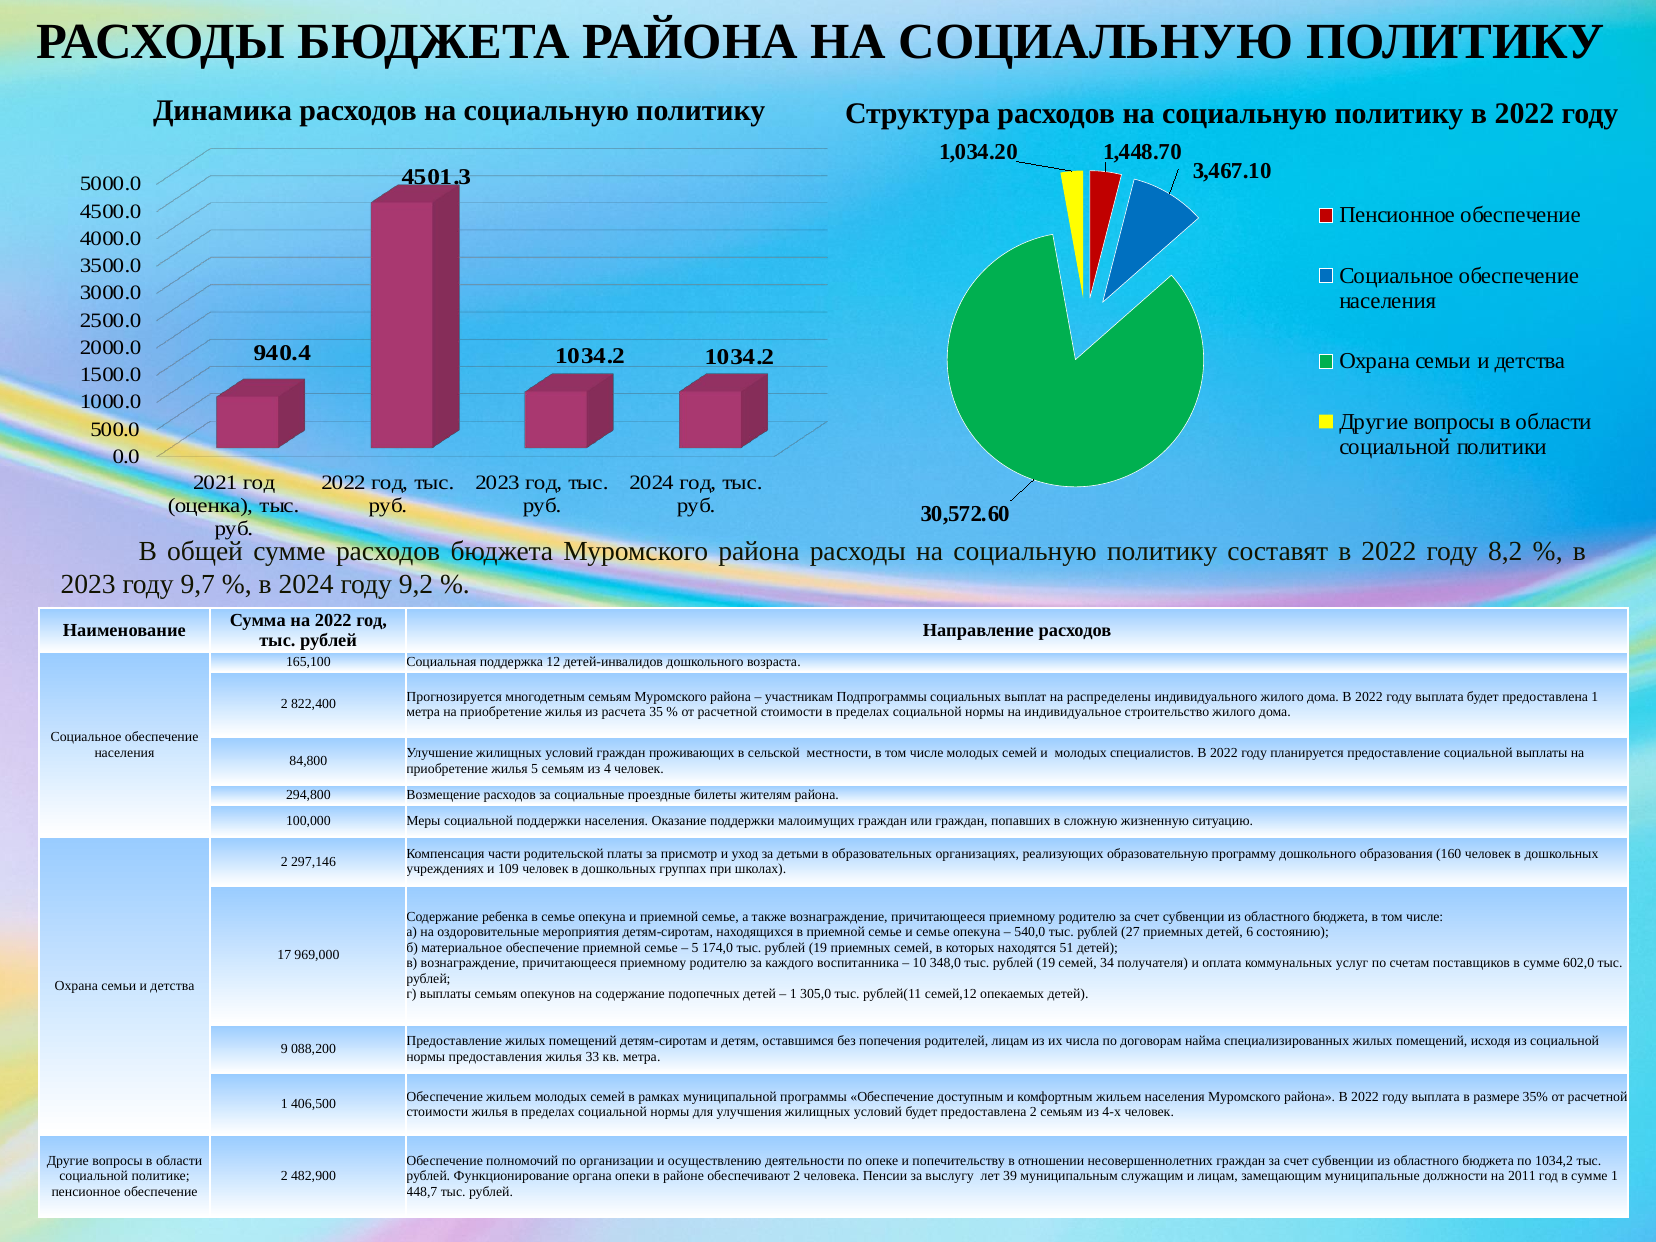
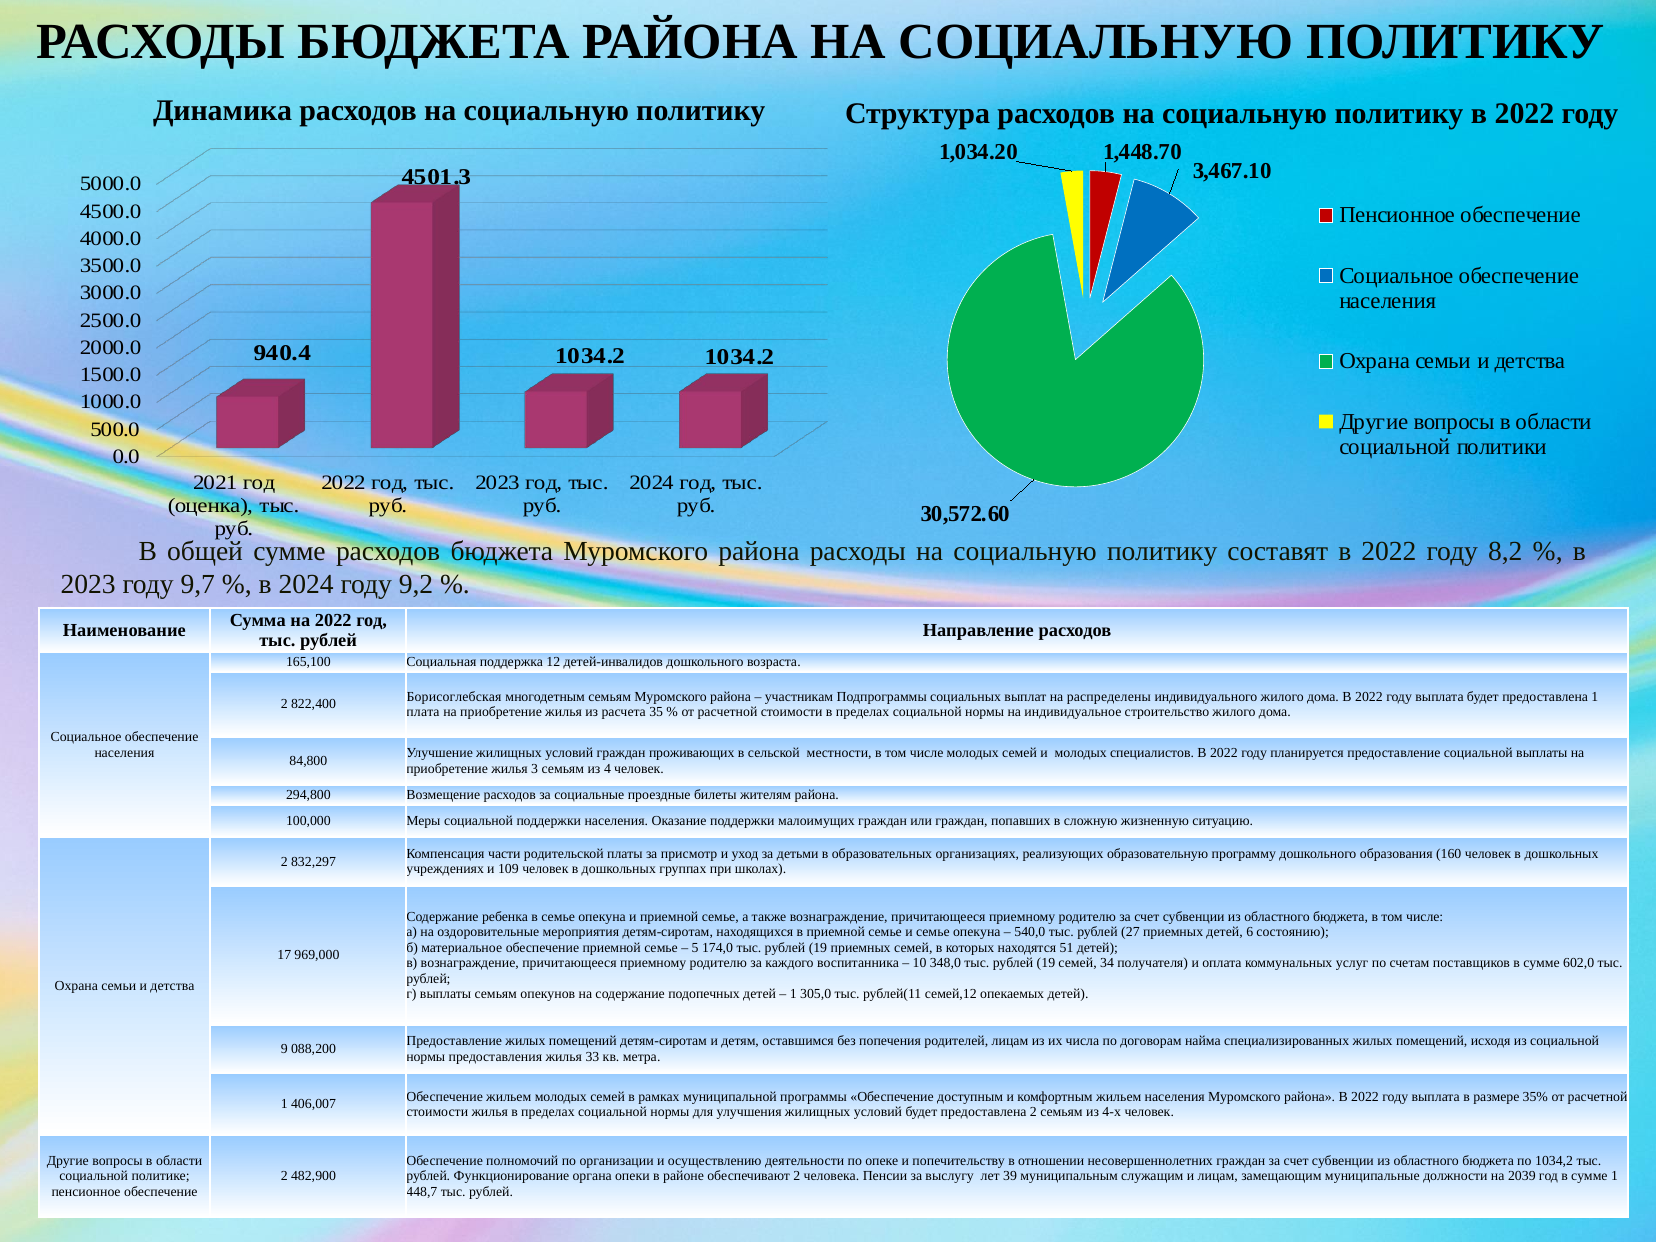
Прогнозируется: Прогнозируется -> Борисоглебская (454, 697)
метра: метра -> плата (423, 712)
жилья 5: 5 -> 3 (535, 769)
297,146: 297,146 -> 832,297 (314, 862)
406,500: 406,500 -> 406,007 (314, 1104)
2011: 2011 -> 2039 (1522, 1176)
